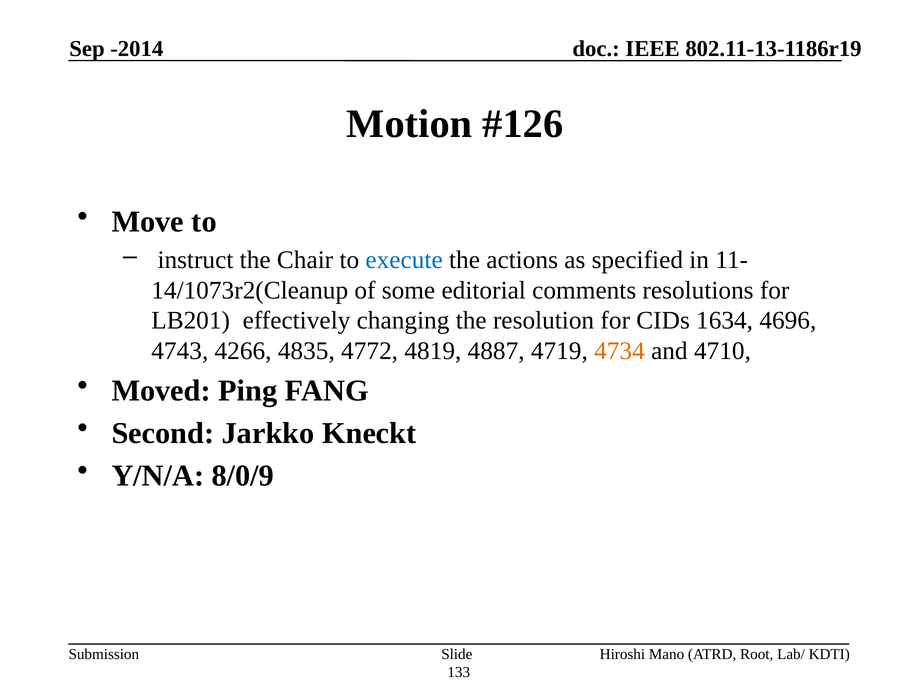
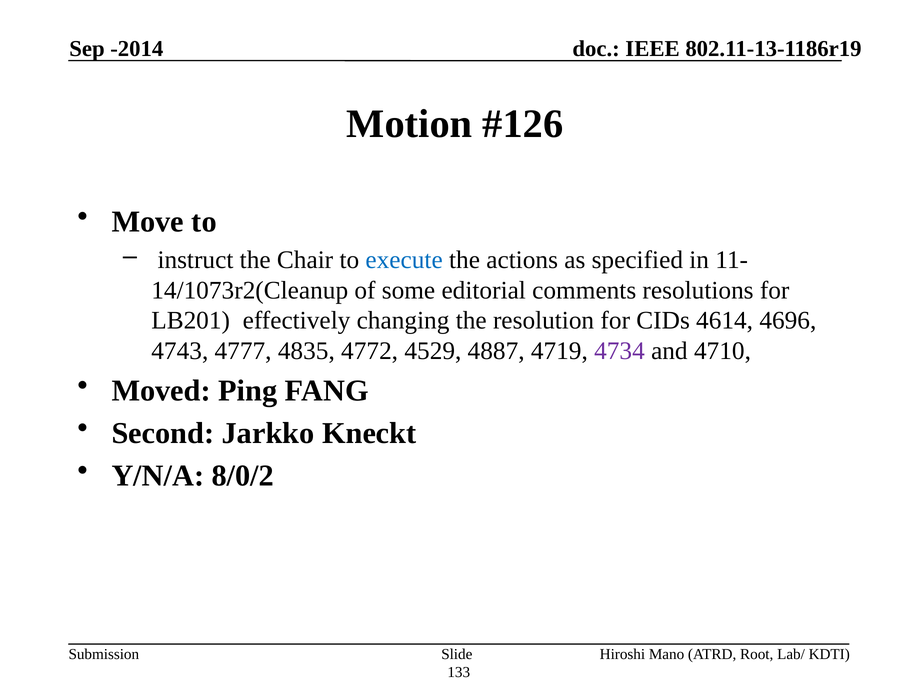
1634: 1634 -> 4614 (725, 321)
4266: 4266 -> 4777 (243, 351)
4819: 4819 -> 4529 (433, 351)
4734 colour: orange -> purple (619, 351)
8/0/9: 8/0/9 -> 8/0/2 (243, 476)
